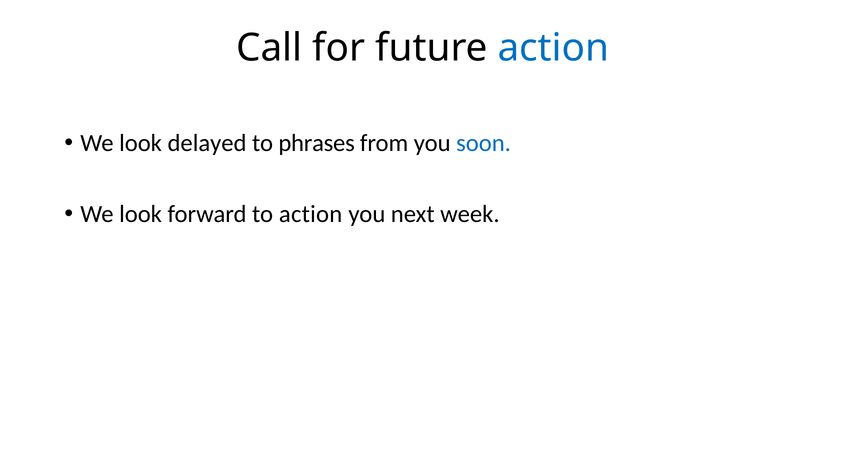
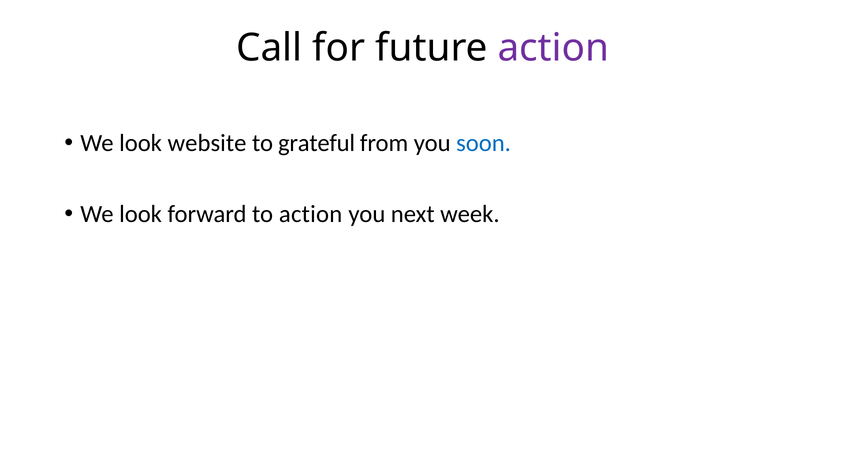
action colour: blue -> purple (554, 48)
delayed: delayed -> website (207, 143)
phrases: phrases -> grateful (317, 143)
